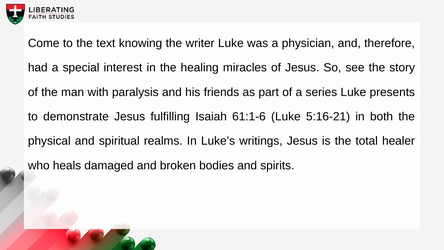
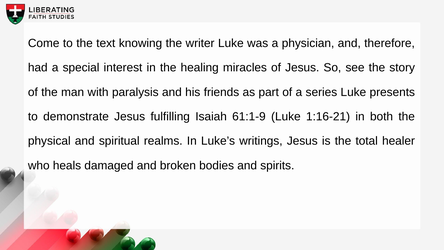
61:1-6: 61:1-6 -> 61:1-9 (249, 117)
5:16-21: 5:16-21 -> 1:16-21 (328, 117)
